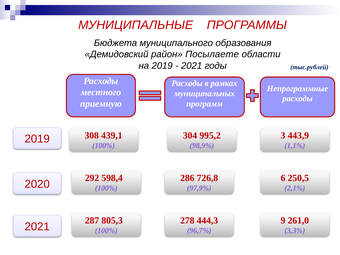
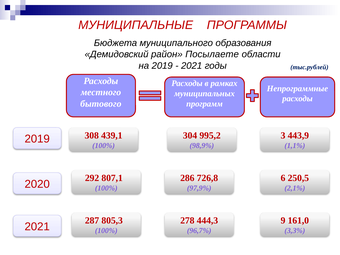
приемную: приемную -> бытового (101, 104)
598,4: 598,4 -> 807,1 (112, 178)
261,0: 261,0 -> 161,0 (298, 221)
